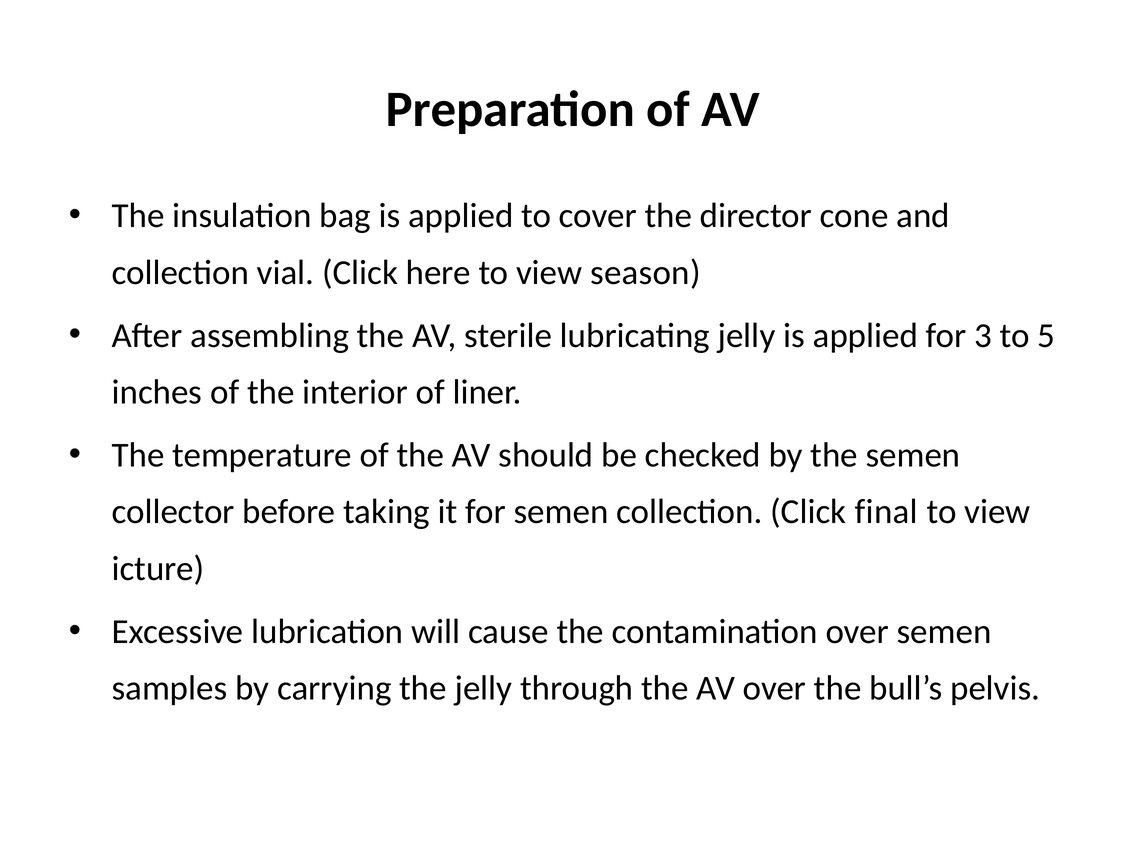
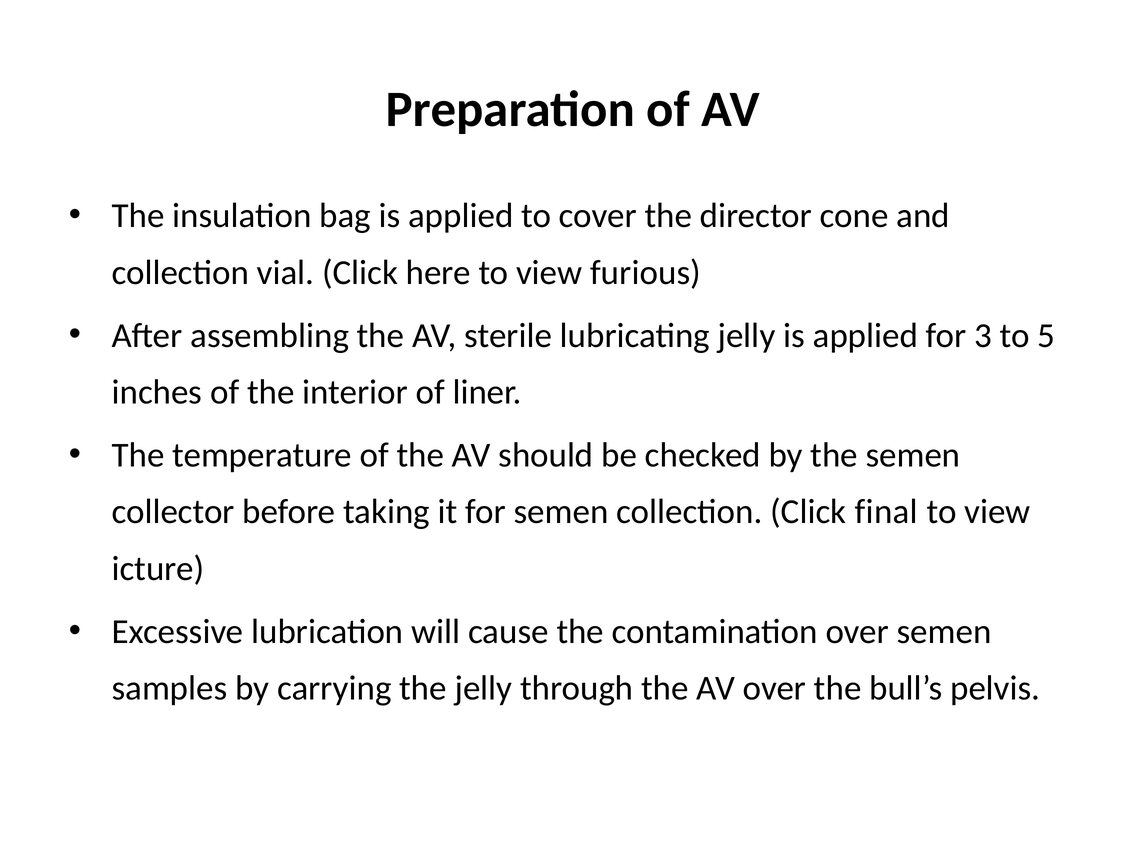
season: season -> furious (645, 272)
